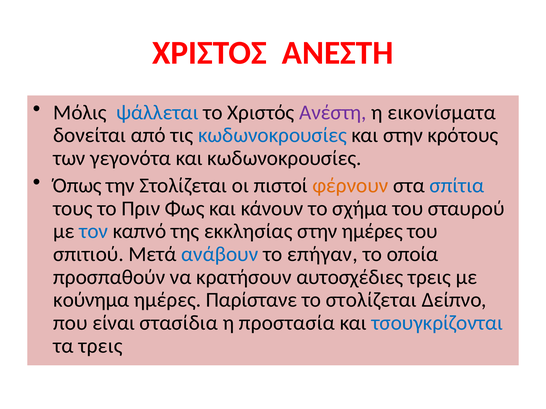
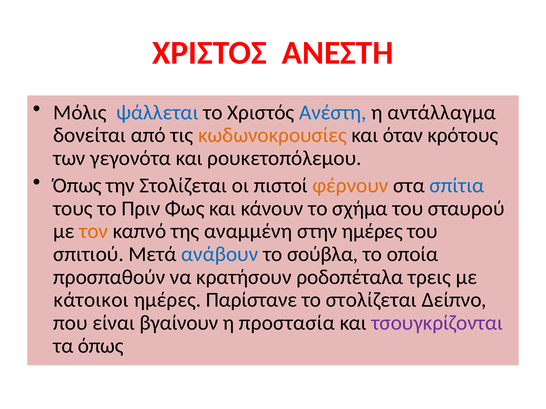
Ανέστη colour: purple -> blue (333, 113)
εικονίσματα: εικονίσματα -> αντάλλαγμα (442, 113)
κωδωνοκρουσίες colour: blue -> orange (272, 135)
και στην: στην -> όταν (403, 135)
και κωδωνοκρουσίες: κωδωνοκρουσίες -> ρουκετοπόλεμου (284, 158)
τον colour: blue -> orange (94, 232)
εκκλησίας: εκκλησίας -> αναμμένη (248, 232)
επήγαν: επήγαν -> σούβλα (323, 254)
αυτοσχέδιες: αυτοσχέδιες -> ροδοπέταλα (350, 277)
κούνημα: κούνημα -> κάτοικοι (91, 300)
στασίδια: στασίδια -> βγαίνουν (179, 323)
τσουγκρίζονται colour: blue -> purple (437, 323)
τα τρεις: τρεις -> όπως (101, 346)
